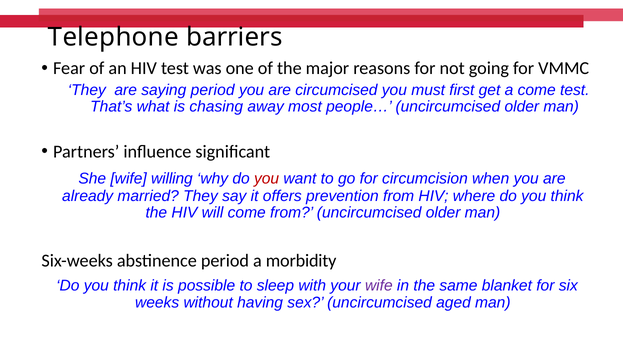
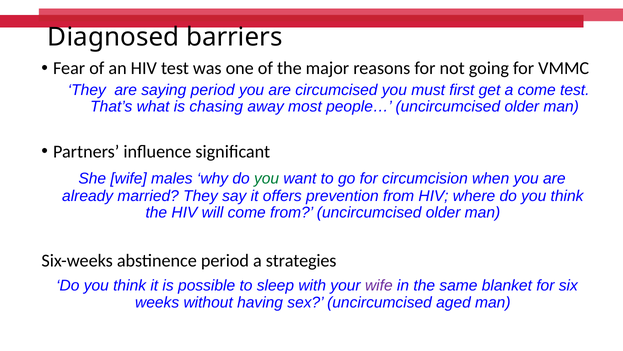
Telephone: Telephone -> Diagnosed (113, 37)
willing: willing -> males (172, 178)
you colour: red -> green (267, 178)
morbidity: morbidity -> strategies (301, 260)
